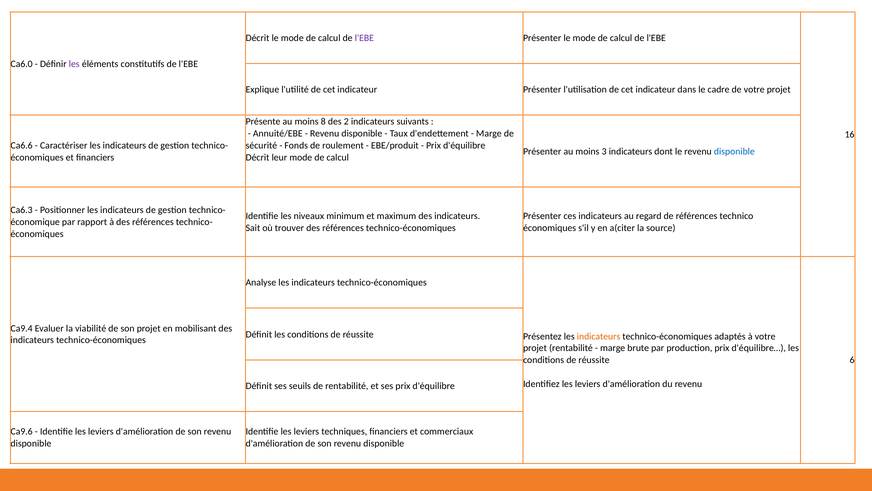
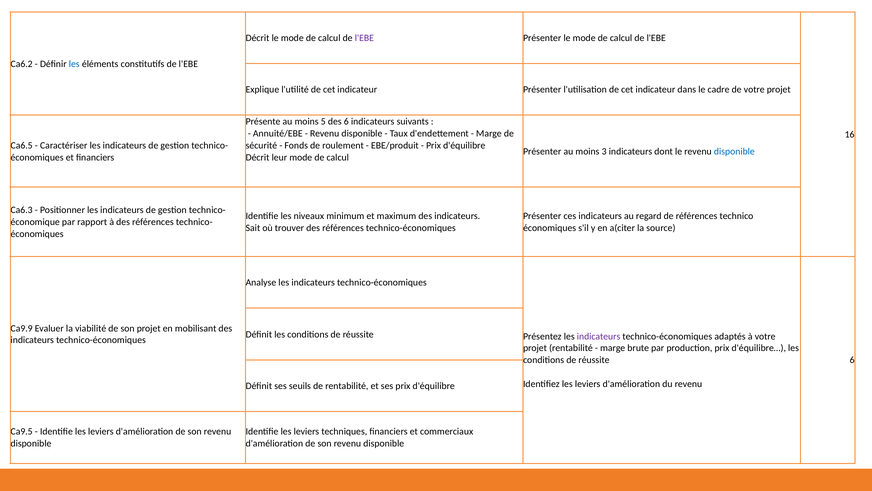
Ca6.0: Ca6.0 -> Ca6.2 (22, 64)
les colour: purple -> blue (74, 64)
8: 8 -> 5 (323, 122)
des 2: 2 -> 6 (346, 122)
Ca6.6: Ca6.6 -> Ca6.5 (22, 145)
Ca9.4: Ca9.4 -> Ca9.9 (22, 328)
indicateurs colour: orange -> purple (599, 336)
Ca9.6: Ca9.6 -> Ca9.5 (22, 431)
